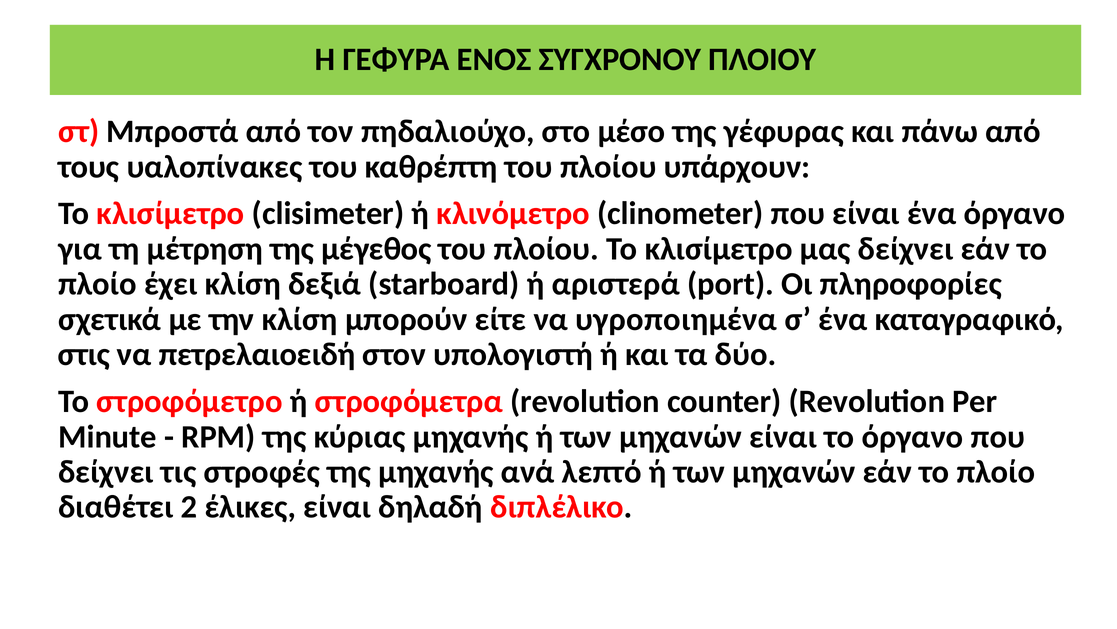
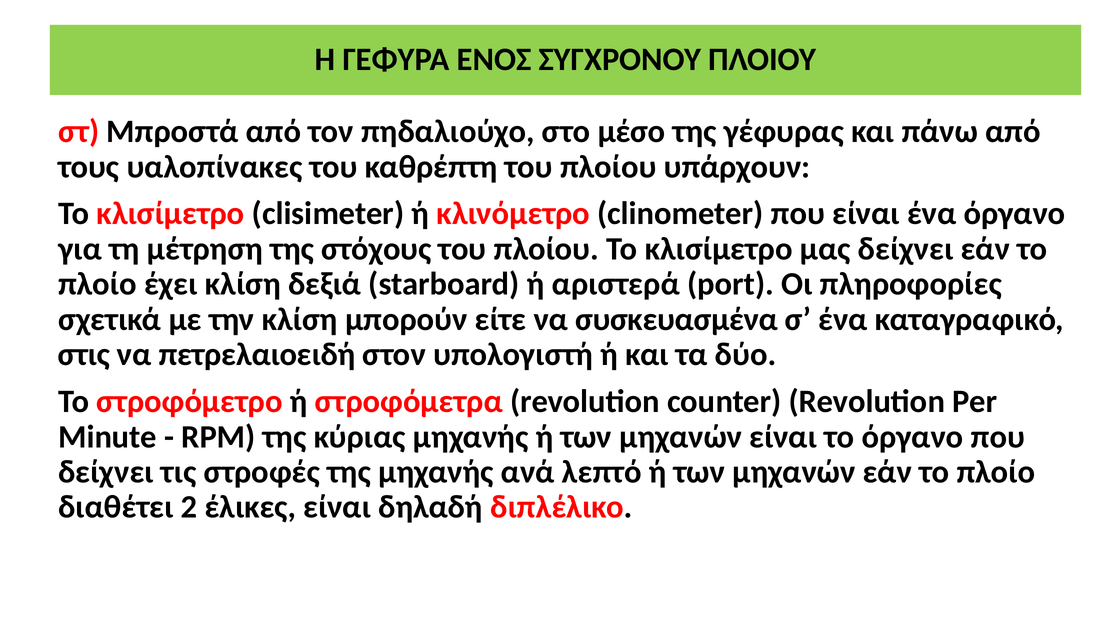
μέγεθος: μέγεθος -> στόχους (376, 249)
υγροποιημένα: υγροποιημένα -> συσκευασμένα (677, 319)
